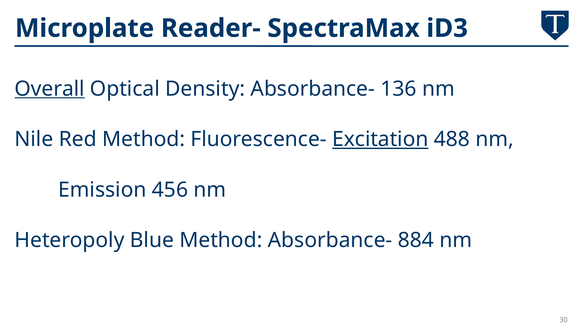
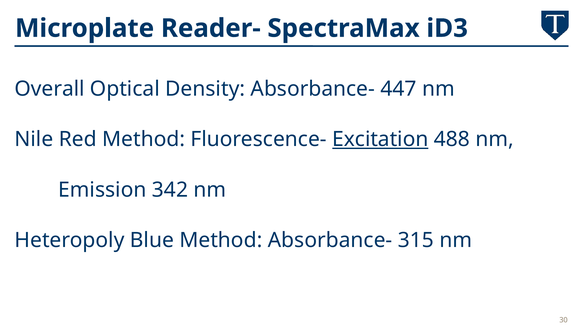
Overall underline: present -> none (50, 89)
136: 136 -> 447 (399, 89)
456: 456 -> 342 (170, 190)
884: 884 -> 315 (416, 240)
